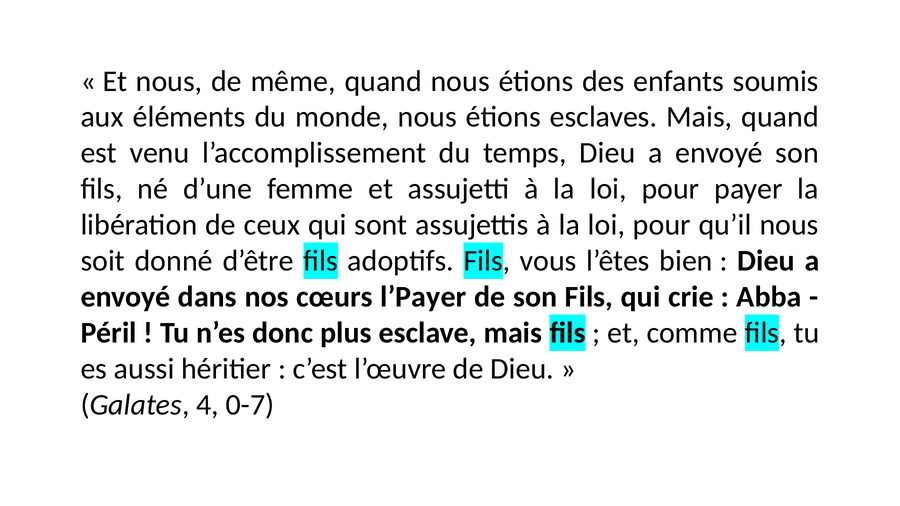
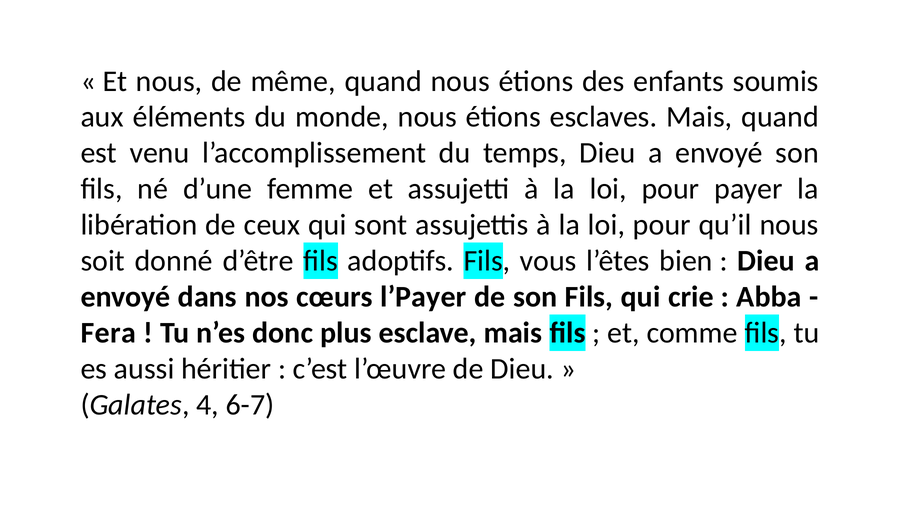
Péril: Péril -> Fera (108, 333)
0-7: 0-7 -> 6-7 (250, 405)
